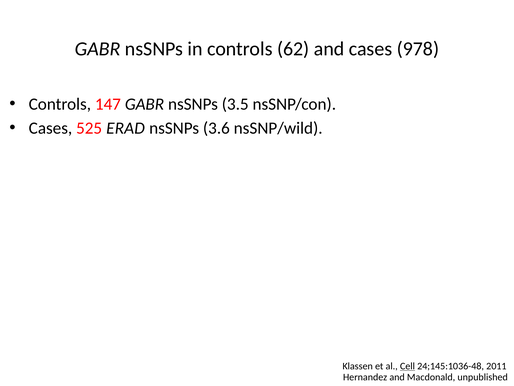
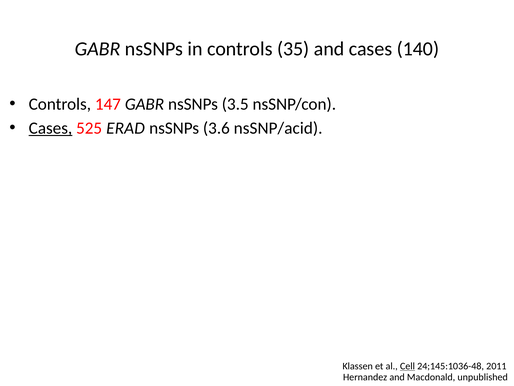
62: 62 -> 35 (293, 49)
978: 978 -> 140 (418, 49)
Cases underline: none -> present (50, 128)
nsSNP/wild: nsSNP/wild -> nsSNP/acid (278, 128)
